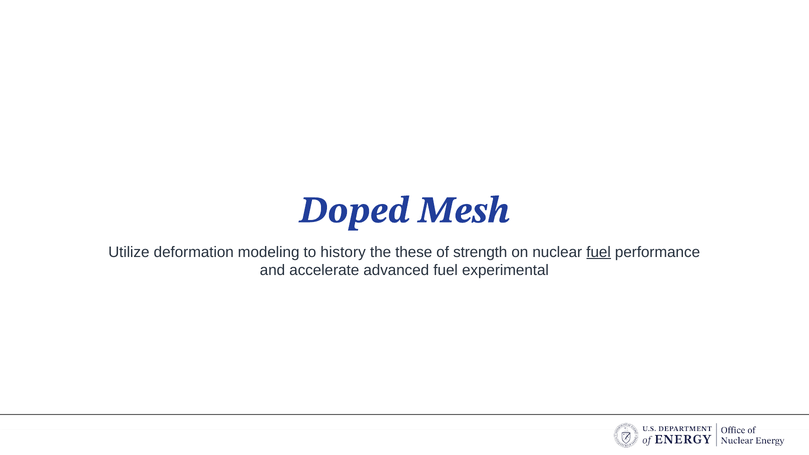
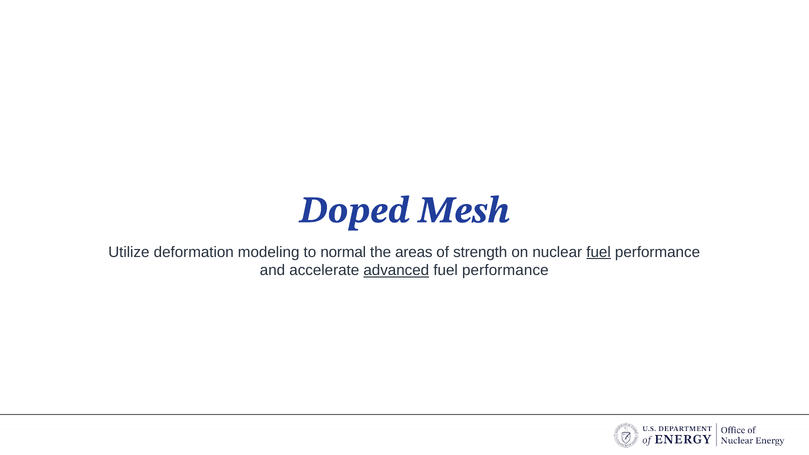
history: history -> normal (343, 252)
these: these -> areas (414, 252)
advanced underline: none -> present (396, 270)
experimental: experimental -> performance (505, 270)
